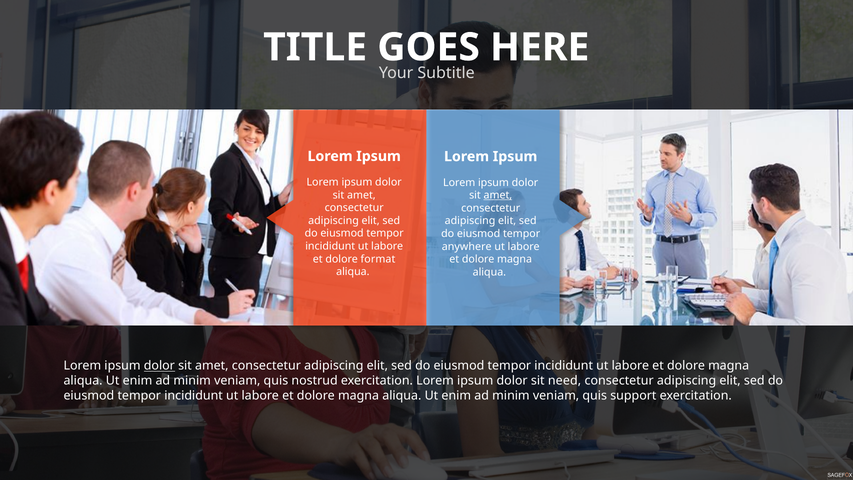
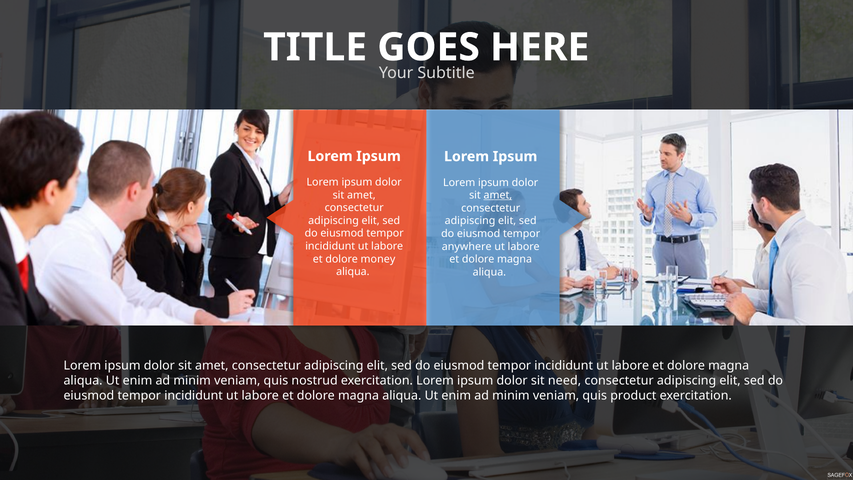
format: format -> money (378, 259)
dolor underline: present -> none (159, 366)
support: support -> product (633, 396)
